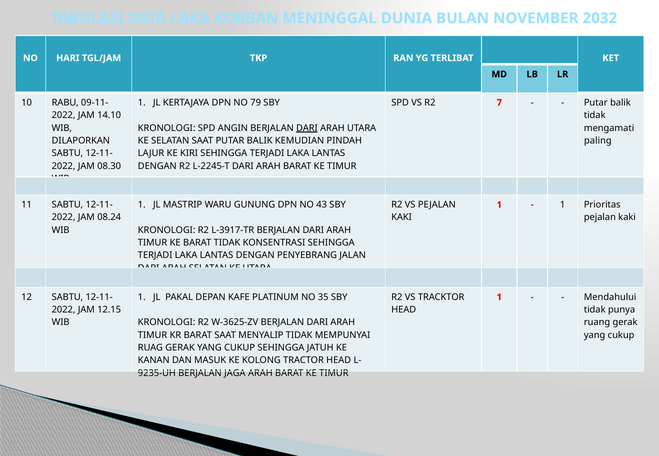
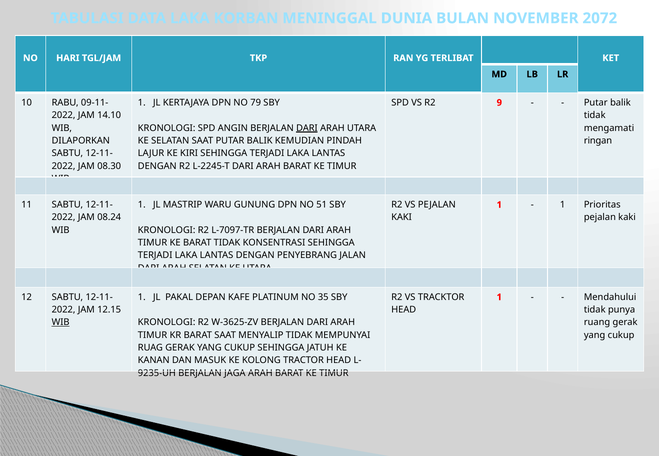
2032: 2032 -> 2072 (600, 18)
7: 7 -> 9 (499, 103)
paling: paling -> ringan (598, 141)
43: 43 -> 51 (322, 205)
L-3917-TR: L-3917-TR -> L-7097-TR (233, 230)
WIB underline: none -> present (61, 323)
